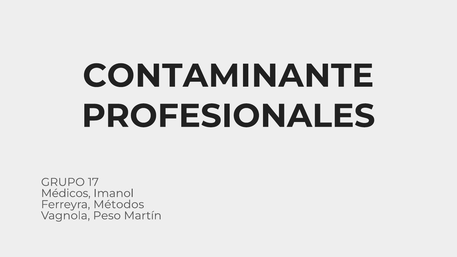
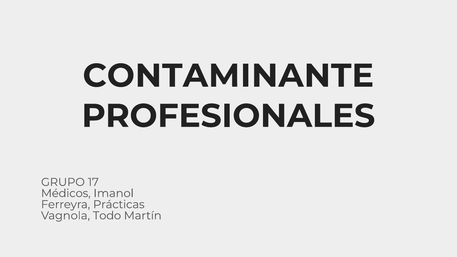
Métodos: Métodos -> Prácticas (119, 205)
Peso: Peso -> Todo (107, 216)
